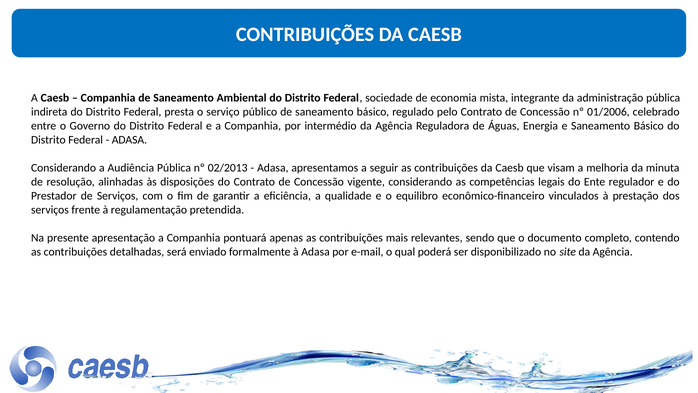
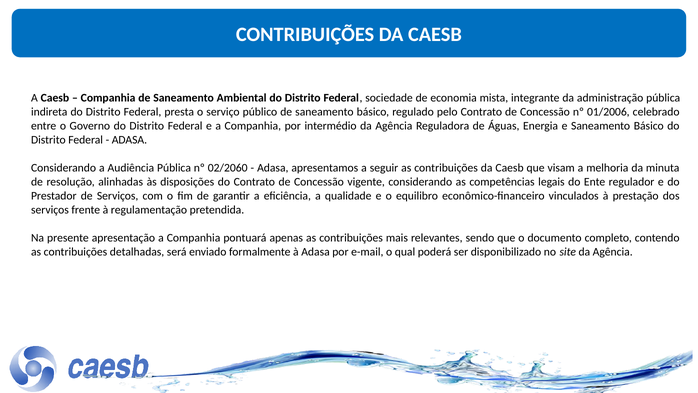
02/2013: 02/2013 -> 02/2060 (228, 168)
